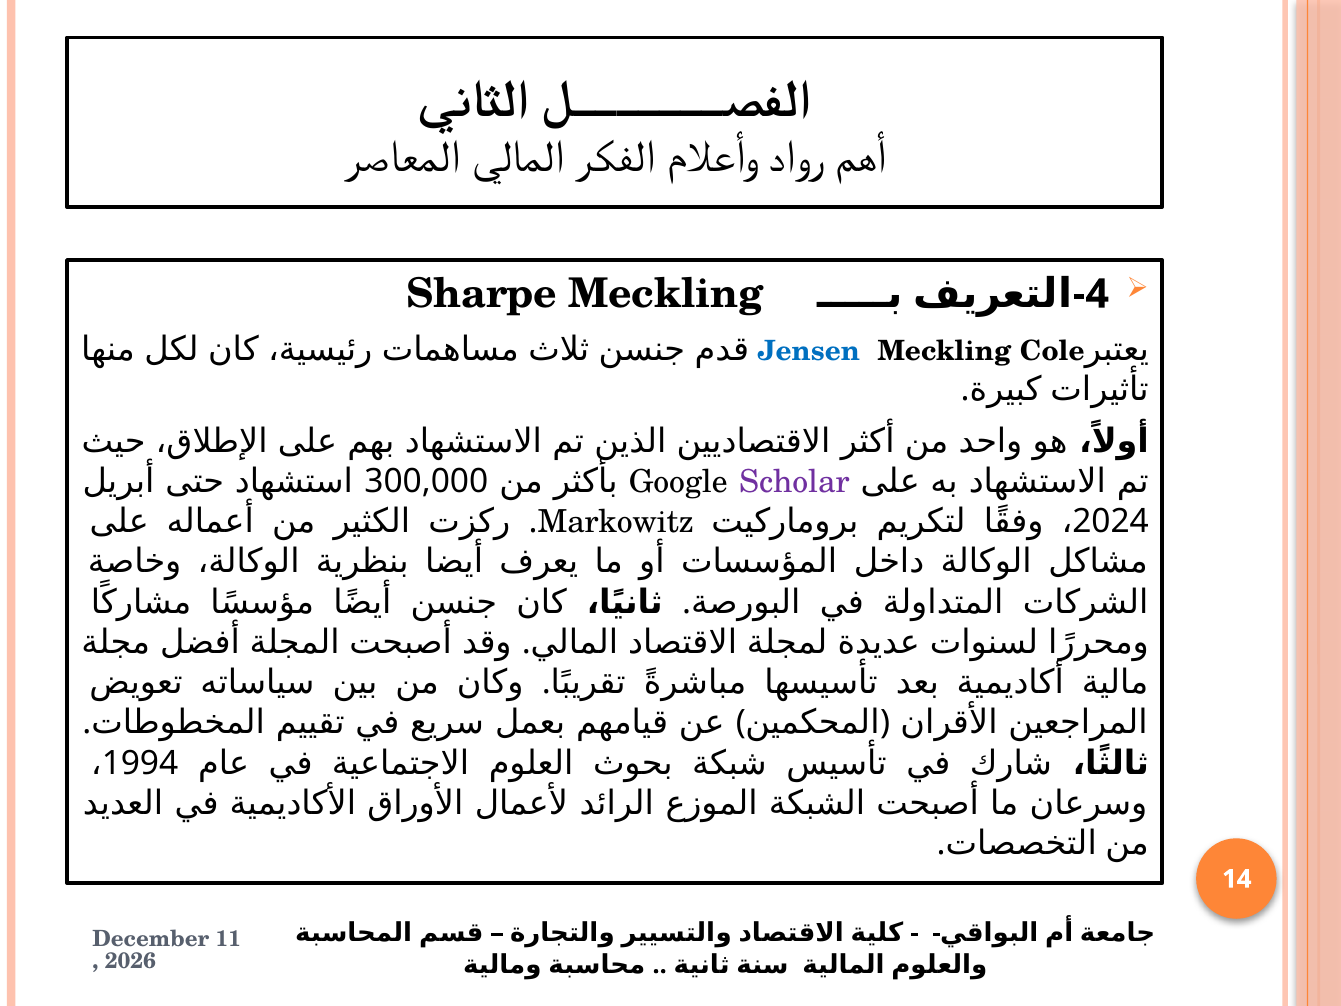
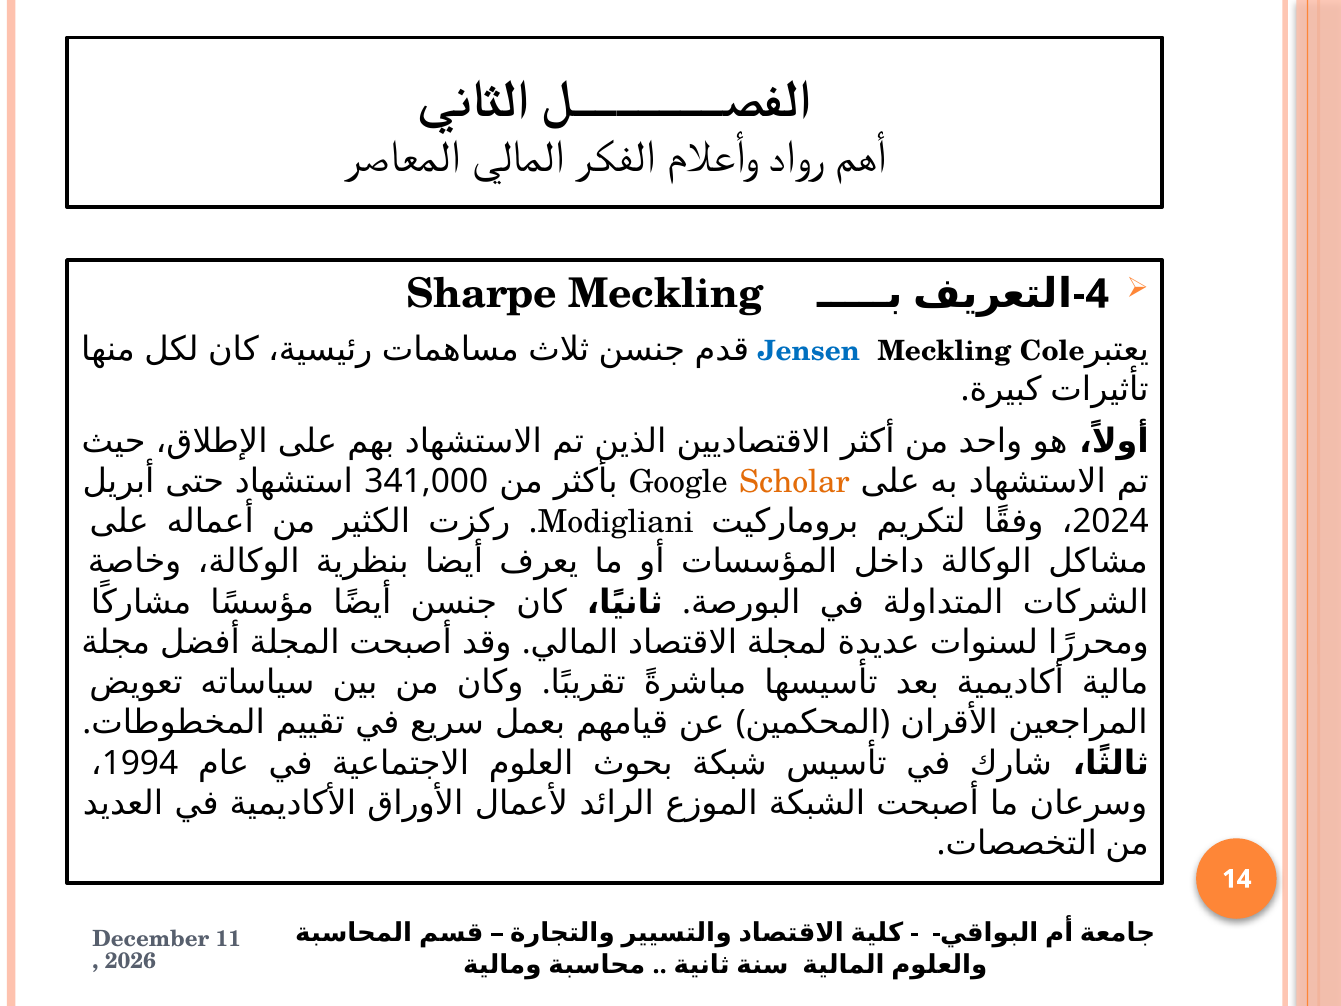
Scholar colour: purple -> orange (794, 482)
300,000: 300,000 -> 341,000 (426, 481)
Markowitz: Markowitz -> Modigliani (616, 522)
